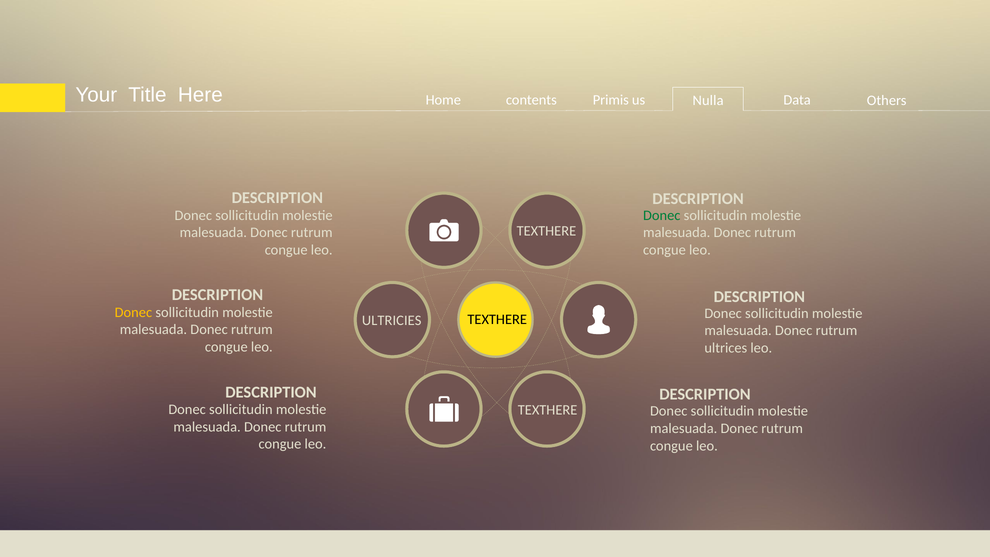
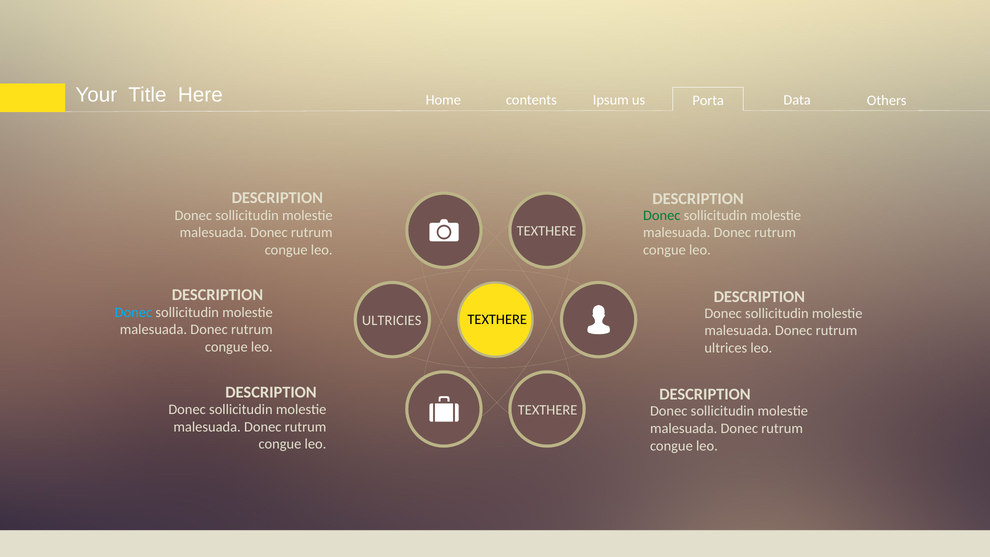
Primis: Primis -> Ipsum (611, 100)
Nulla: Nulla -> Porta (708, 100)
Donec colour: yellow -> light blue (133, 312)
